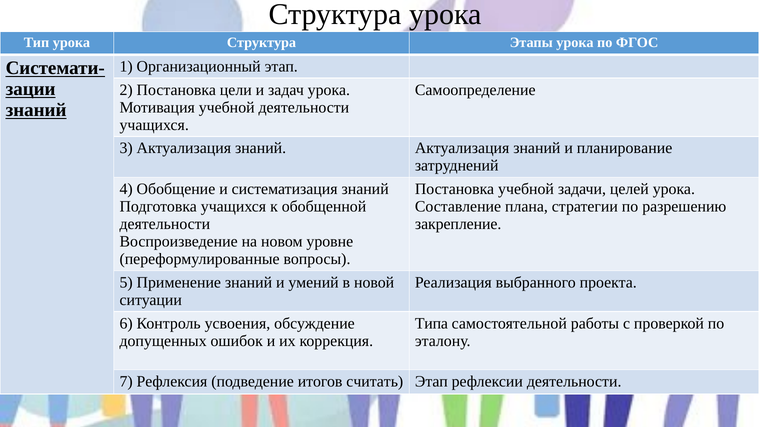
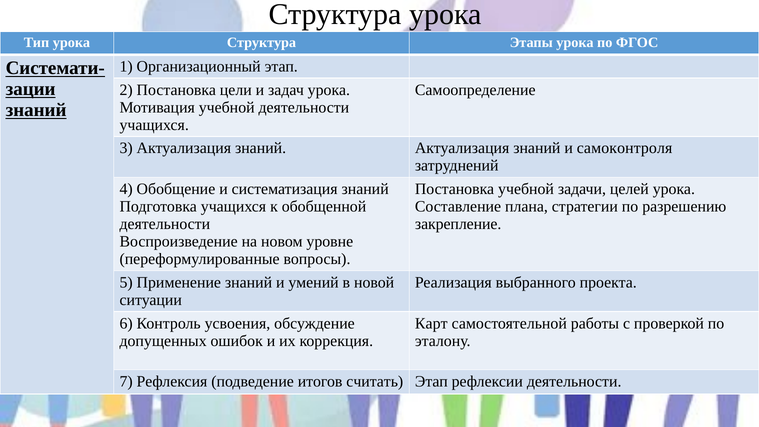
планирование: планирование -> самоконтроля (625, 148)
Типа: Типа -> Карт (431, 323)
